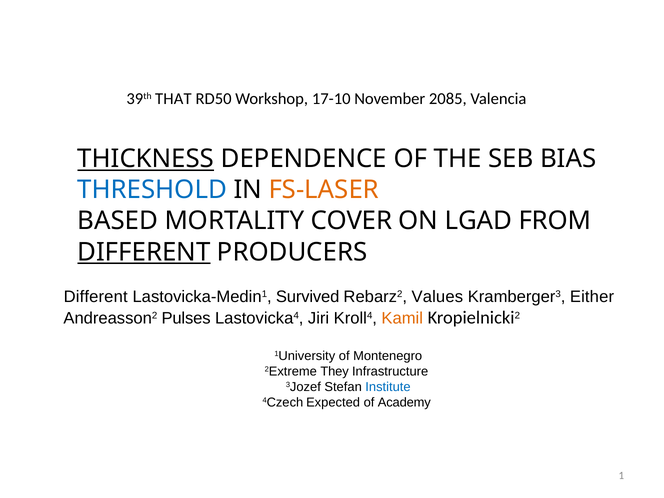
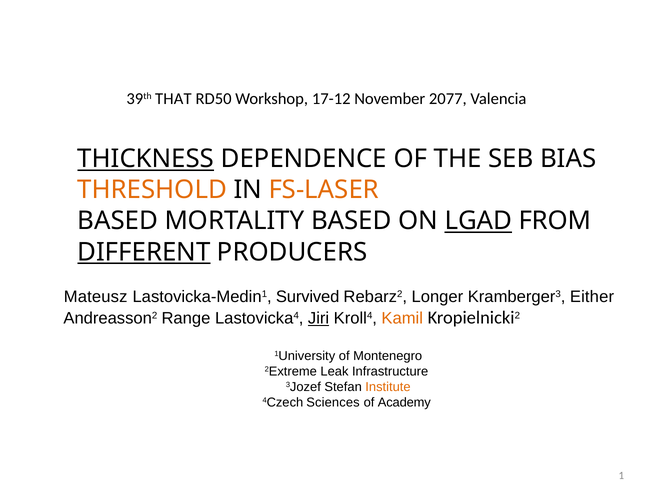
17-10: 17-10 -> 17-12 (331, 99)
2085: 2085 -> 2077 (448, 99)
THRESHOLD colour: blue -> orange (152, 190)
MORTALITY COVER: COVER -> BASED (351, 221)
LGAD underline: none -> present (478, 221)
Different: Different -> Mateusz (96, 297)
Values: Values -> Longer (437, 297)
Pulses: Pulses -> Range (186, 318)
Jiri underline: none -> present (319, 318)
They: They -> Leak (334, 372)
Institute colour: blue -> orange (388, 387)
Expected: Expected -> Sciences (333, 403)
